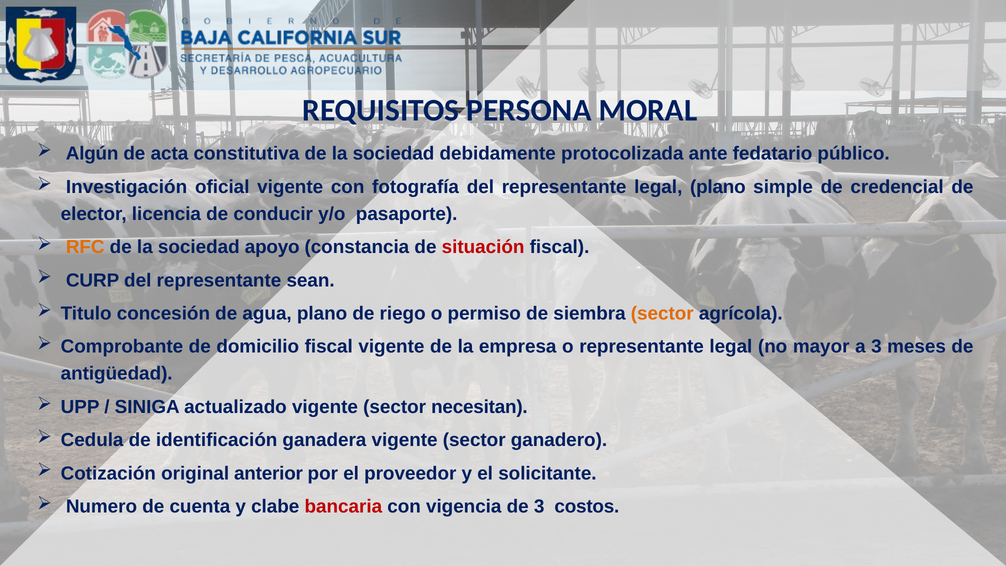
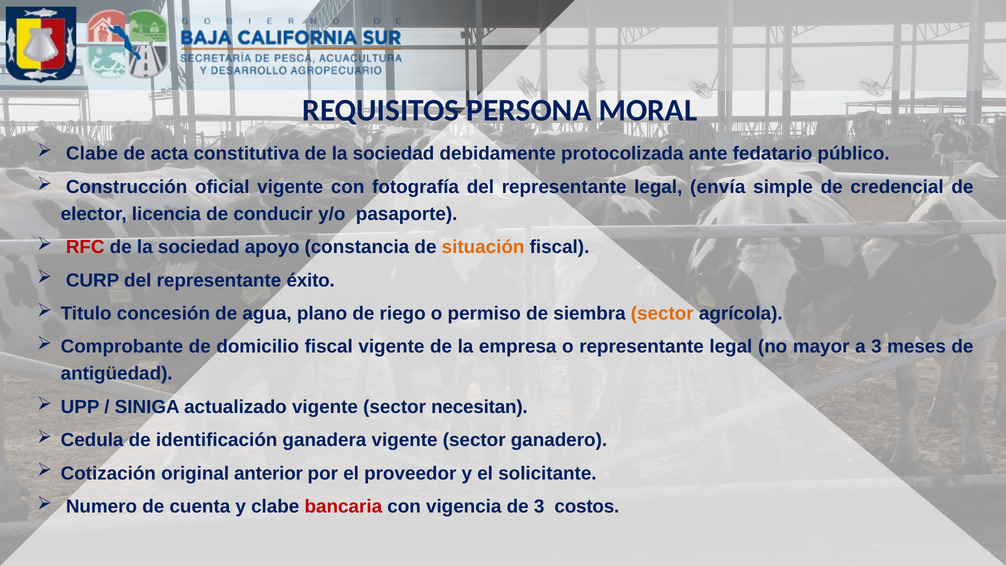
Algún: Algún -> Clabe (92, 154)
Investigación: Investigación -> Construcción (127, 187)
legal plano: plano -> envía (718, 187)
RFC colour: orange -> red (85, 247)
situación colour: red -> orange (483, 247)
sean: sean -> éxito (311, 280)
